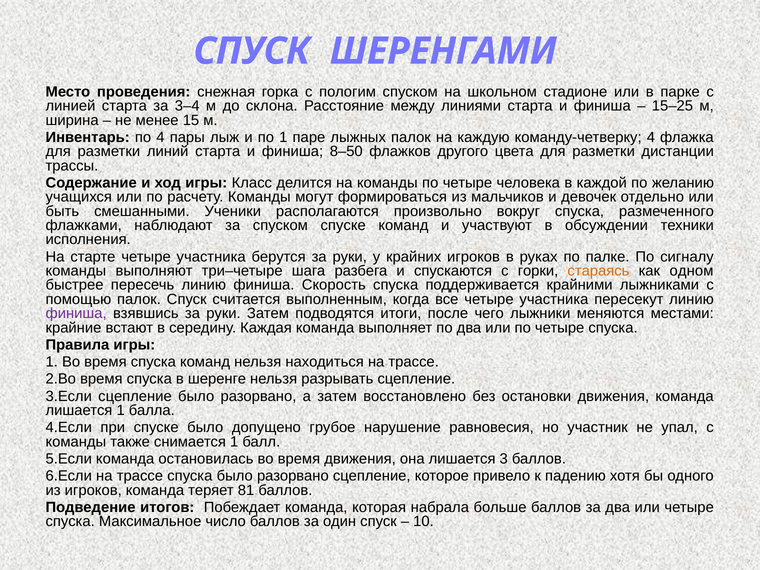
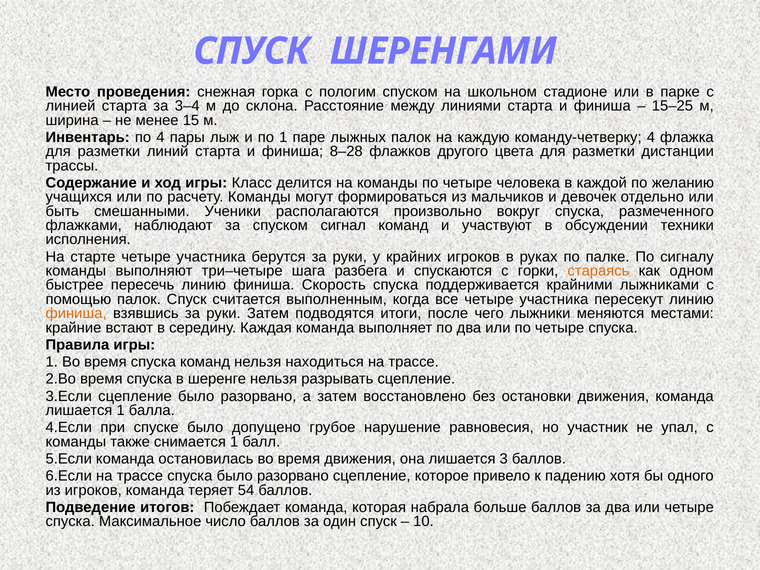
8–50: 8–50 -> 8–28 (346, 152)
спуском спуске: спуске -> сигнал (343, 225)
финиша colour: purple -> orange (76, 313)
81: 81 -> 54 (246, 490)
